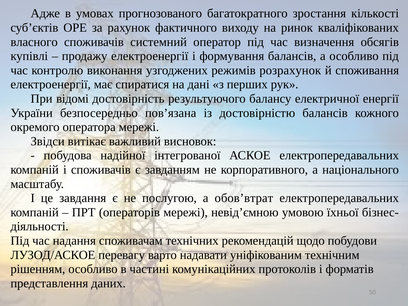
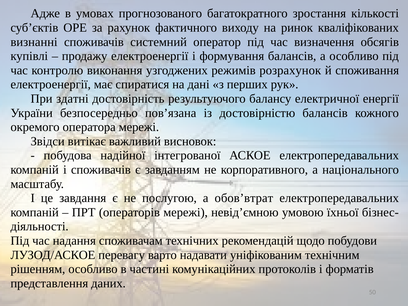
власного: власного -> визнанні (34, 42)
відомі: відомі -> здатні (72, 99)
